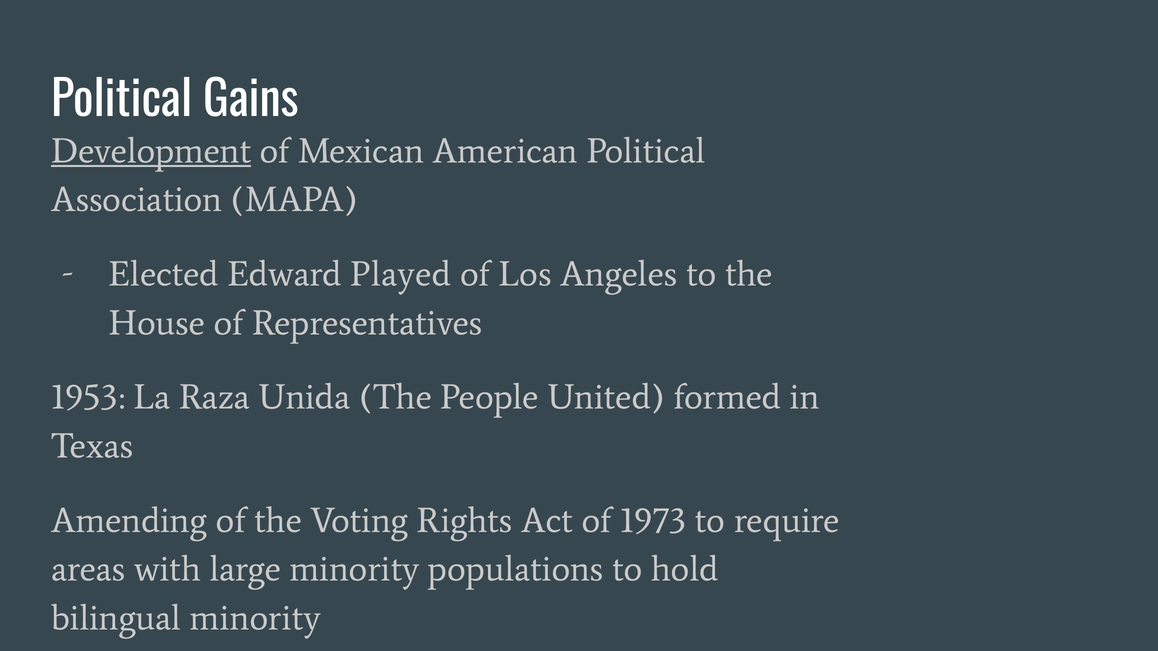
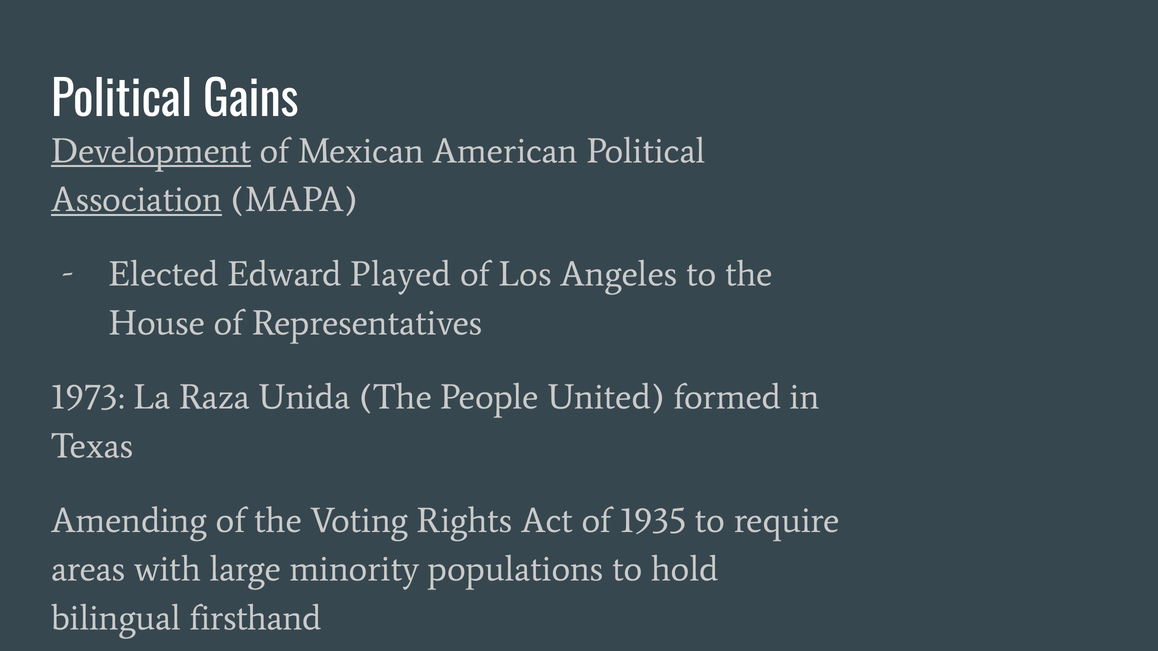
Association underline: none -> present (137, 200)
1953: 1953 -> 1973 (88, 398)
1973: 1973 -> 1935 (653, 521)
bilingual minority: minority -> firsthand (256, 618)
